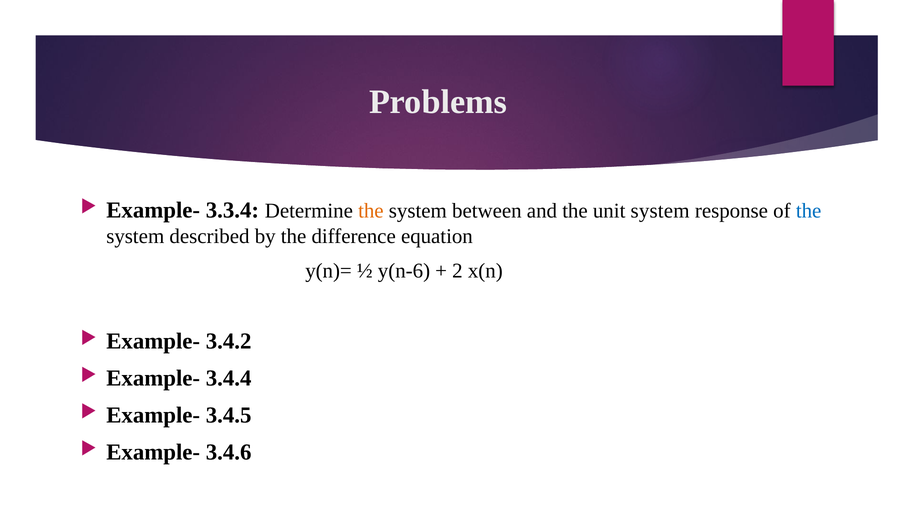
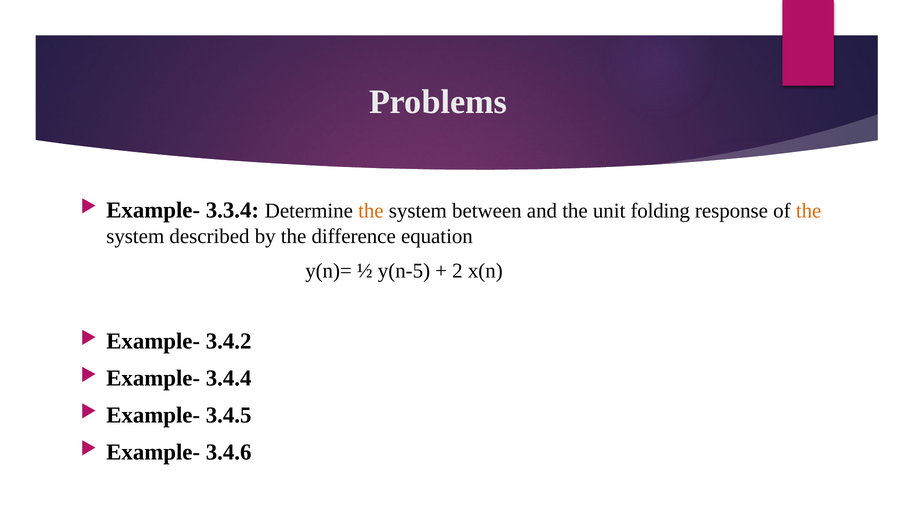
unit system: system -> folding (660, 211)
the colour: blue -> orange (809, 211)
y(n-6: y(n-6 -> y(n-5 (404, 271)
